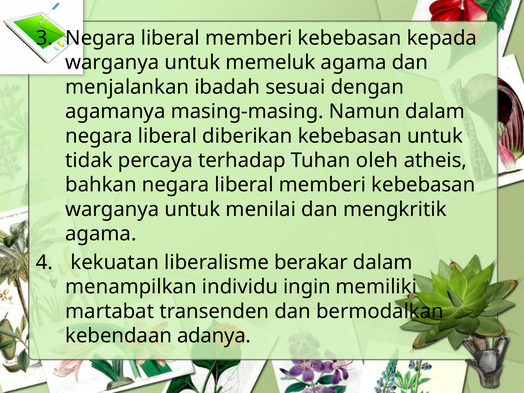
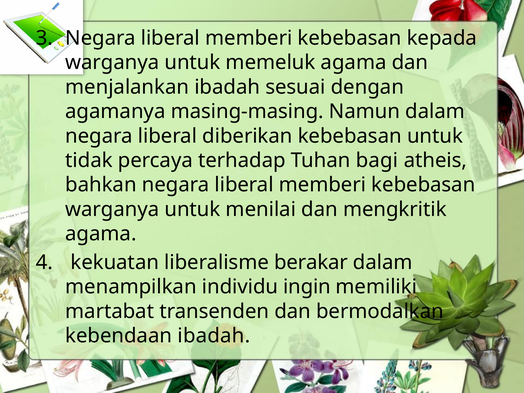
oleh: oleh -> bagi (377, 160)
kebendaan adanya: adanya -> ibadah (214, 336)
